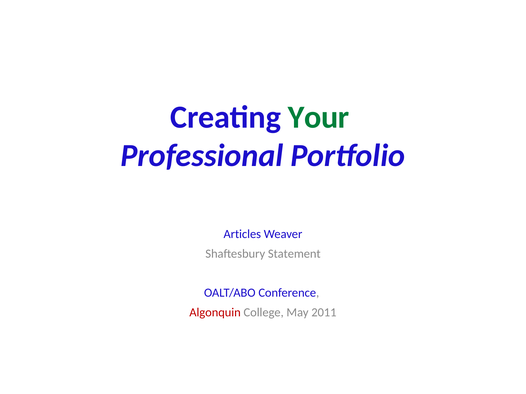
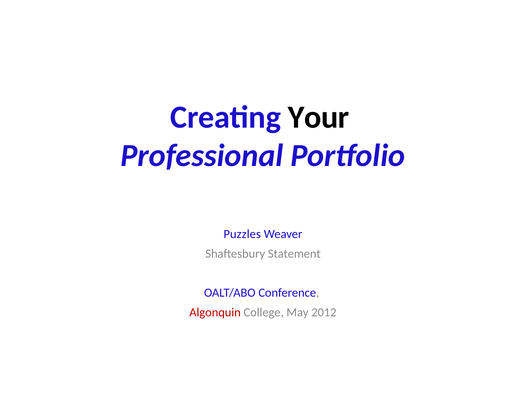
Your colour: green -> black (319, 117)
Articles: Articles -> Puzzles (242, 235)
2011: 2011 -> 2012 (324, 313)
